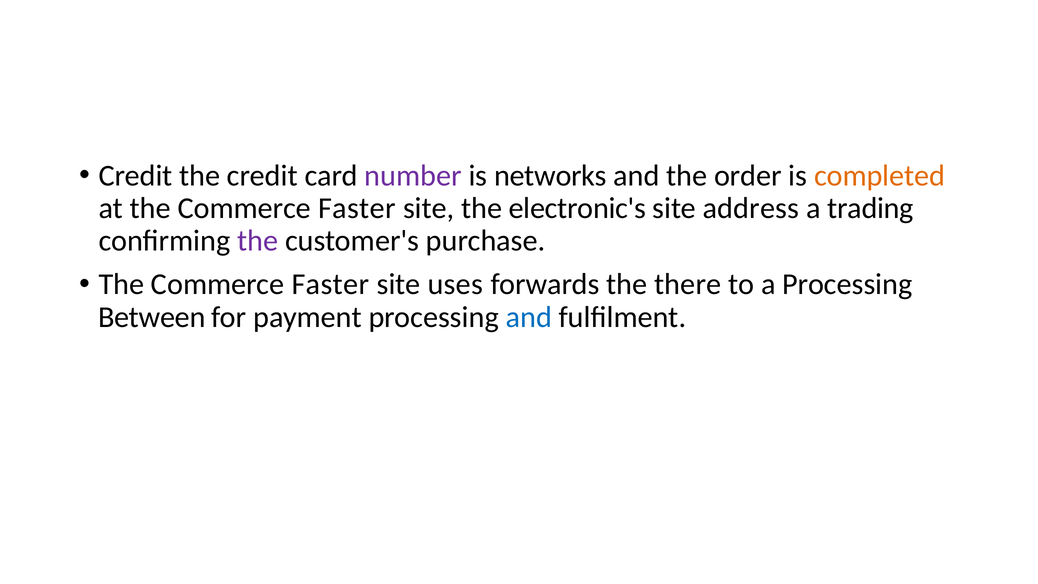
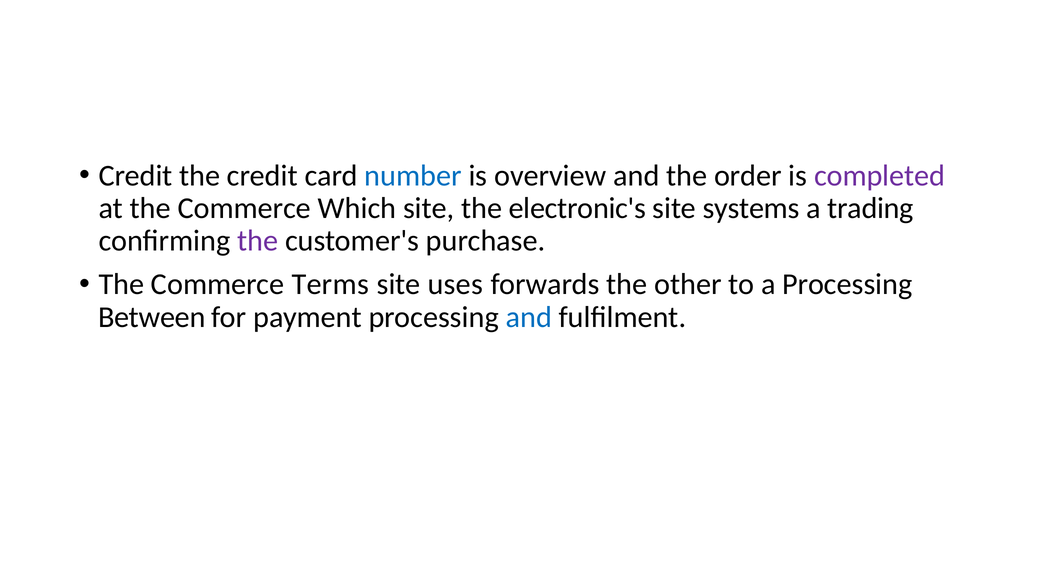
number colour: purple -> blue (413, 175)
networks: networks -> overview (550, 175)
completed colour: orange -> purple (880, 175)
at the Commerce Faster: Faster -> Which (357, 208)
address: address -> systems (751, 208)
Faster: Faster -> Terms (330, 284)
there: there -> other (688, 284)
